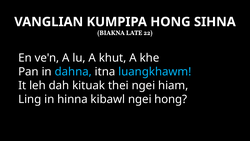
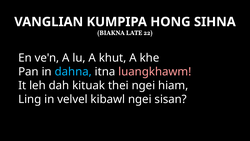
luangkhawm colour: light blue -> pink (155, 71)
hinna: hinna -> velvel (72, 99)
ngei hong: hong -> sisan (171, 99)
